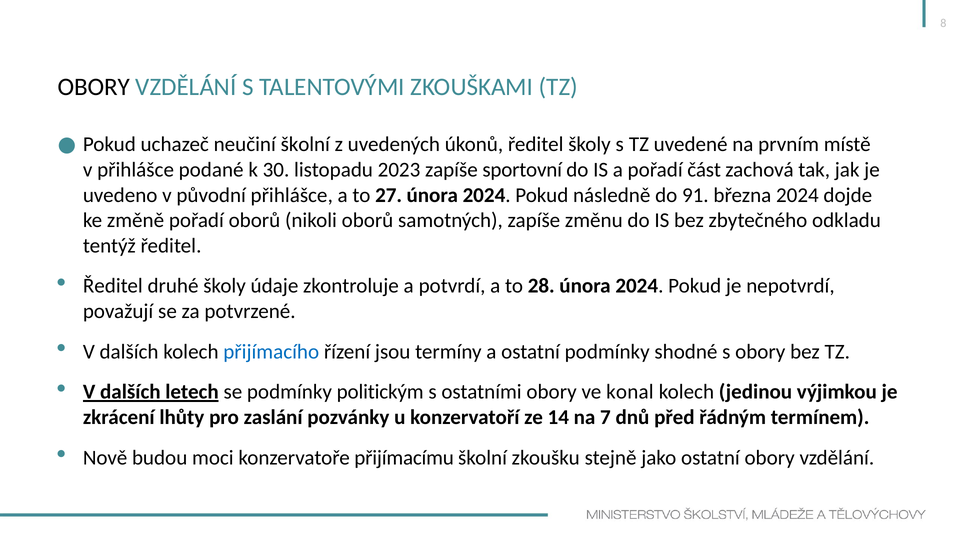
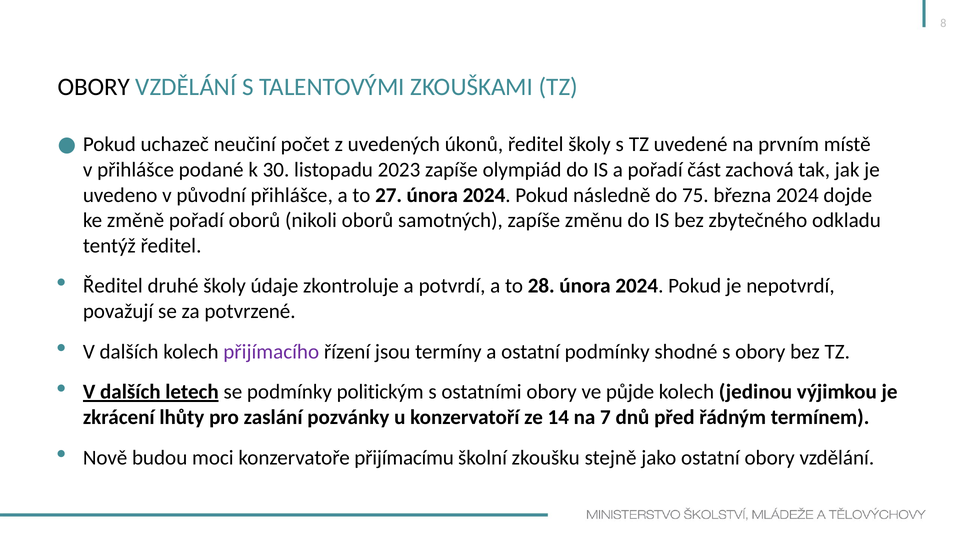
neučiní školní: školní -> počet (305, 144)
sportovní: sportovní -> olympiád (522, 170)
91: 91 -> 75 (695, 195)
přijímacího colour: blue -> purple (271, 351)
konal: konal -> půjde (630, 392)
